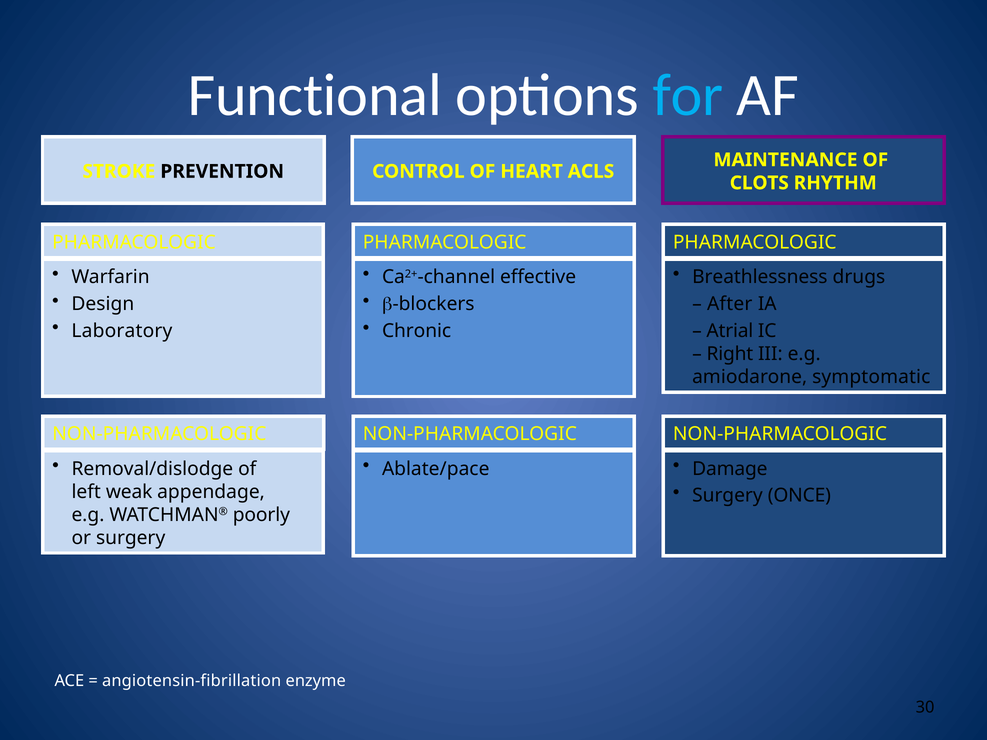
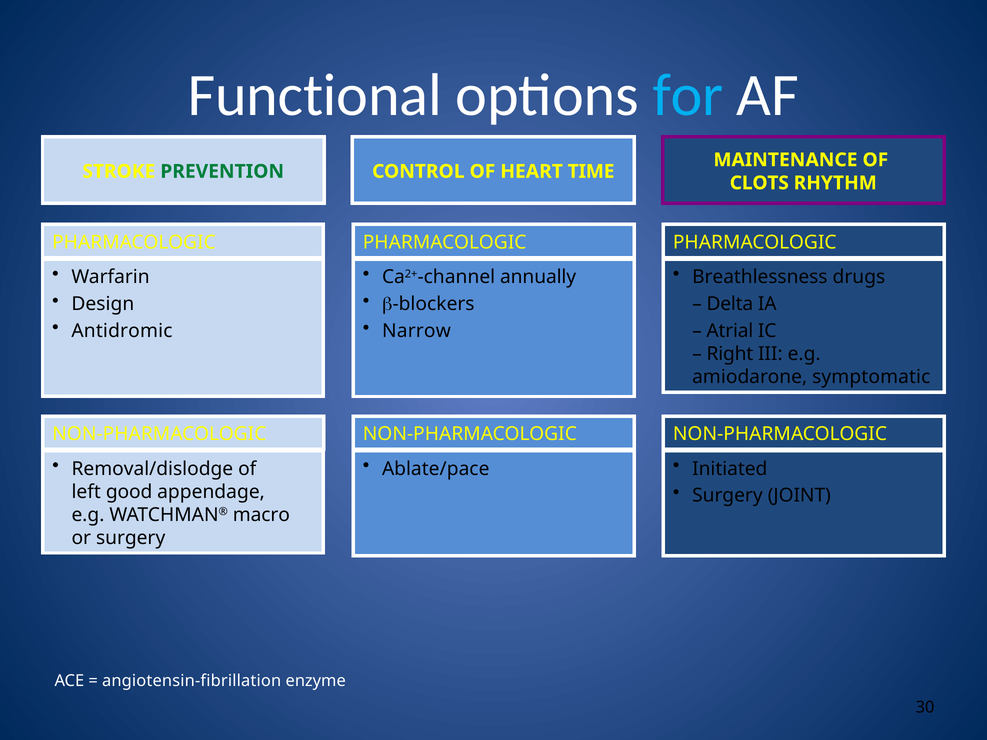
PREVENTION colour: black -> green (222, 171)
ACLS: ACLS -> TIME (591, 171)
effective: effective -> annually (538, 277)
After: After -> Delta (730, 304)
Laboratory: Laboratory -> Antidromic (122, 331)
Chronic: Chronic -> Narrow (416, 331)
Damage: Damage -> Initiated (730, 469)
ONCE: ONCE -> JOINT (799, 496)
weak: weak -> good (129, 492)
poorly: poorly -> macro (261, 515)
